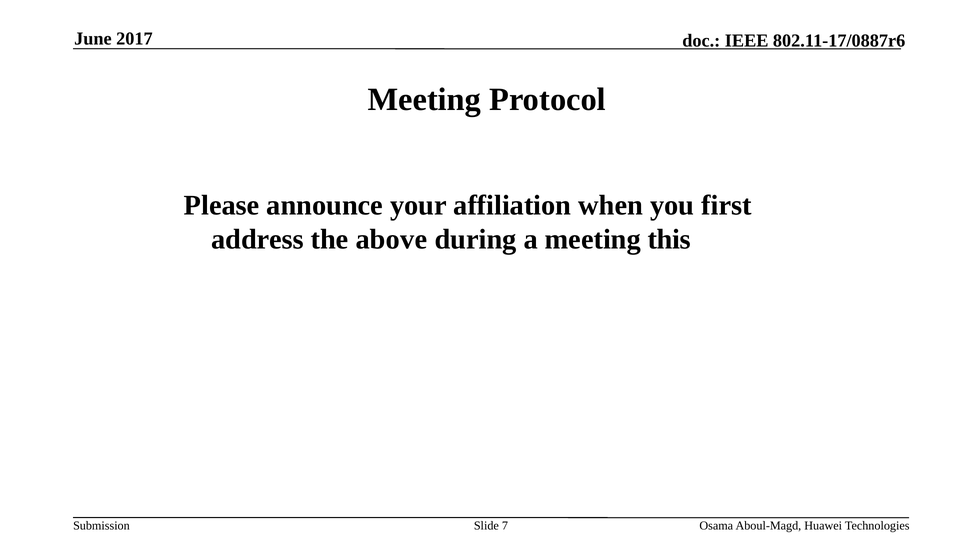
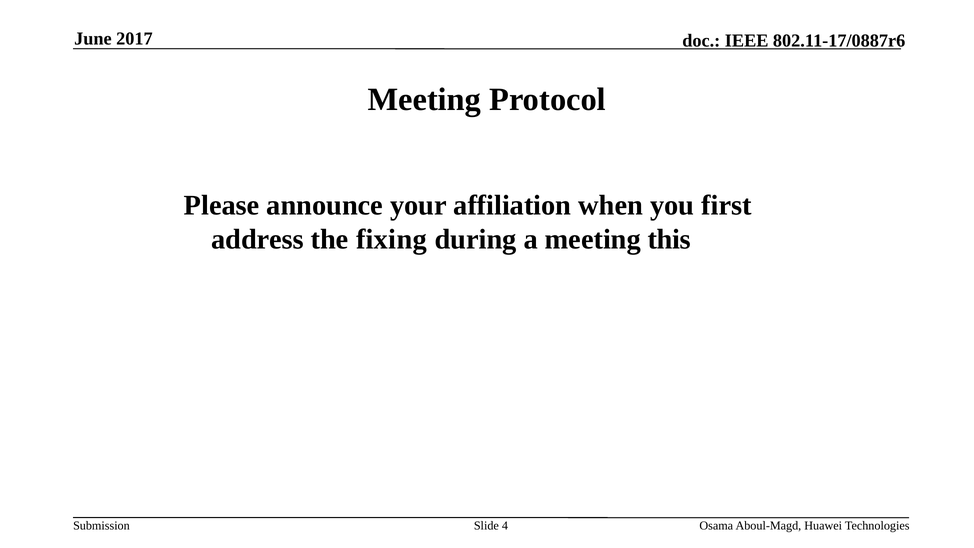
above: above -> fixing (391, 239)
7: 7 -> 4 (505, 525)
